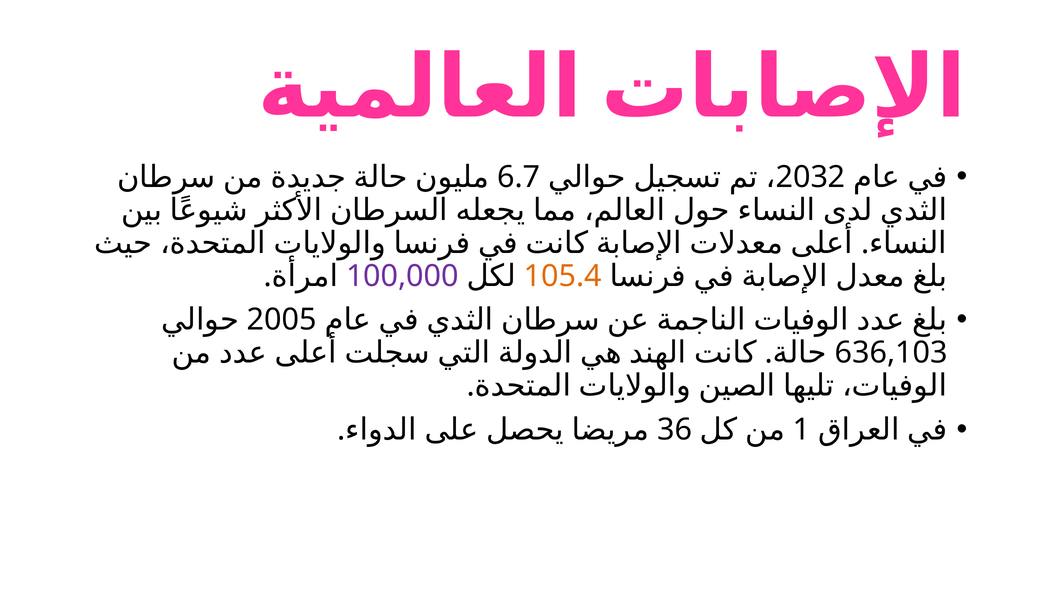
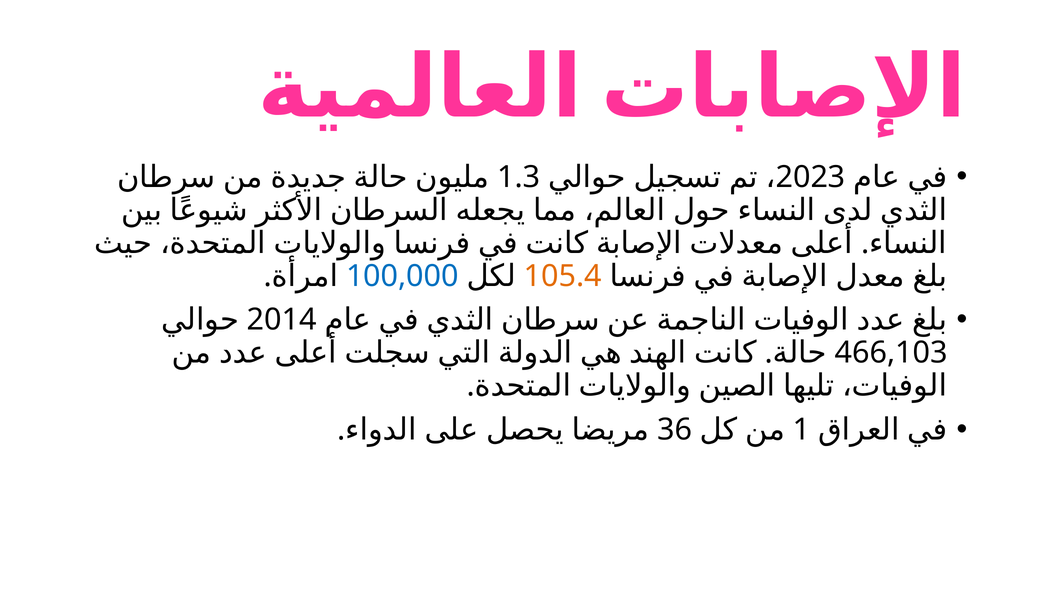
6.7: 6.7 -> 1.3 (519, 177)
2032: 2032 -> 2023 (811, 177)
100,000 colour: purple -> blue (402, 276)
2005: 2005 -> 2014 (282, 320)
636,103: 636,103 -> 466,103 (891, 353)
